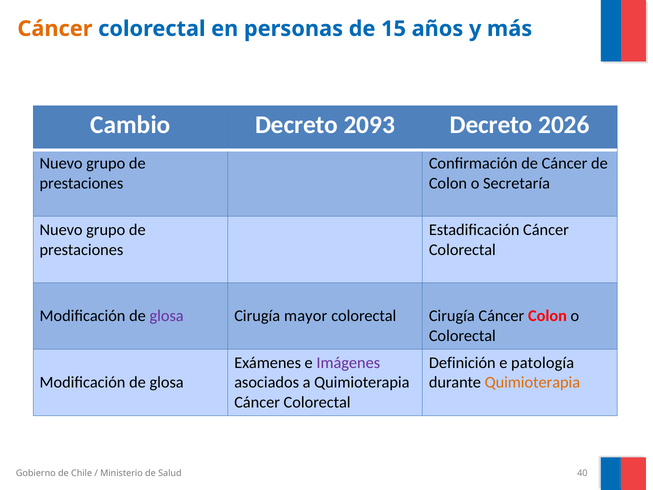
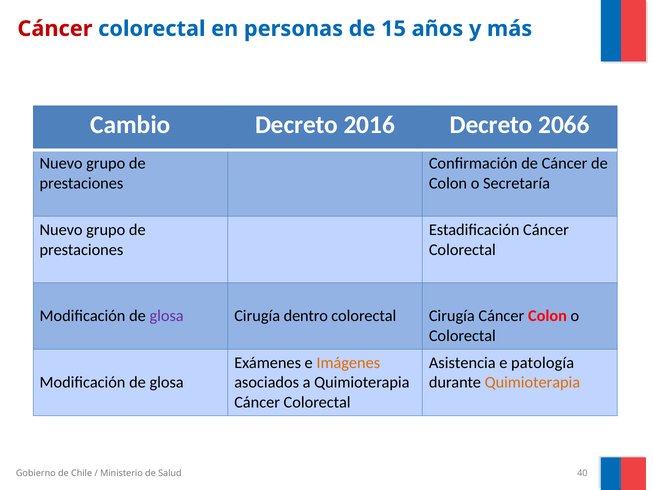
Cáncer colour: orange -> red (55, 29)
2093: 2093 -> 2016 (369, 125)
2026: 2026 -> 2066 (564, 125)
mayor: mayor -> dentro (306, 316)
Imágenes colour: purple -> orange (348, 362)
Definición: Definición -> Asistencia (462, 362)
